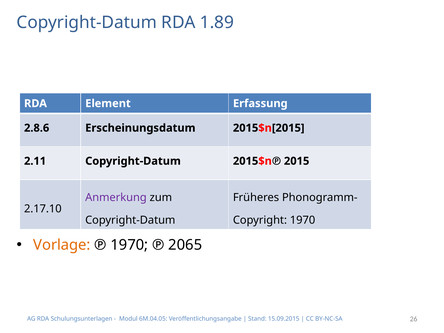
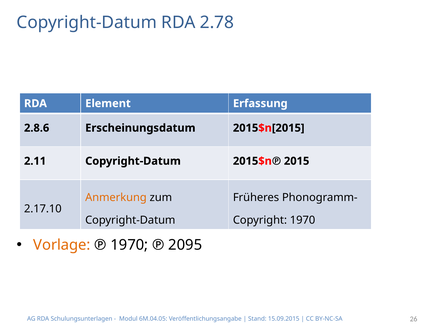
1.89: 1.89 -> 2.78 (217, 22)
Anmerkung colour: purple -> orange (116, 198)
2065: 2065 -> 2095 (185, 245)
